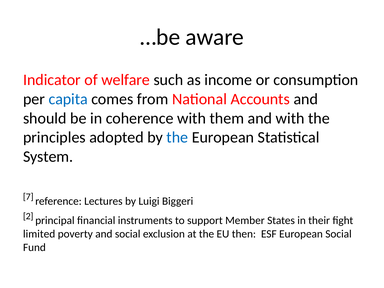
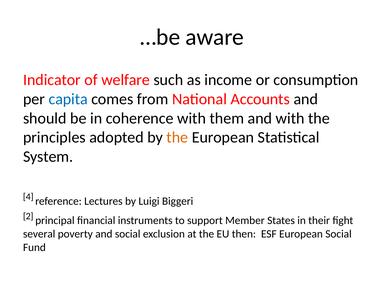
the colour: blue -> orange (177, 137)
7: 7 -> 4 (28, 197)
limited: limited -> several (39, 234)
